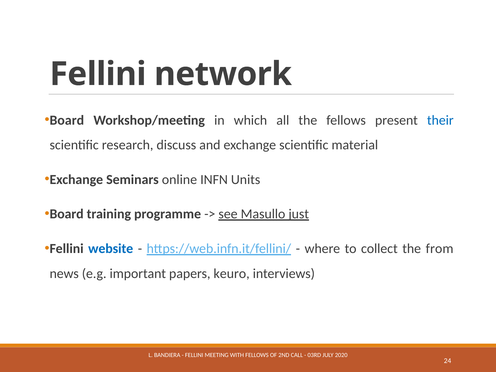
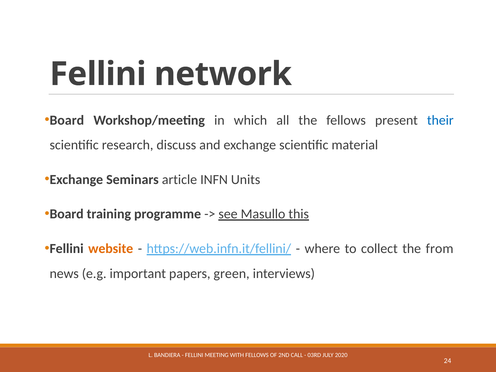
online: online -> article (179, 179)
just: just -> this (299, 214)
website colour: blue -> orange (111, 249)
keuro: keuro -> green (232, 274)
